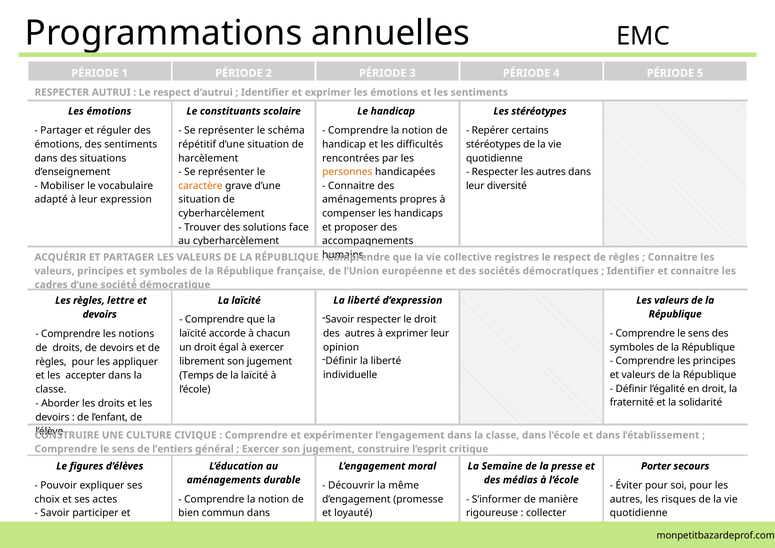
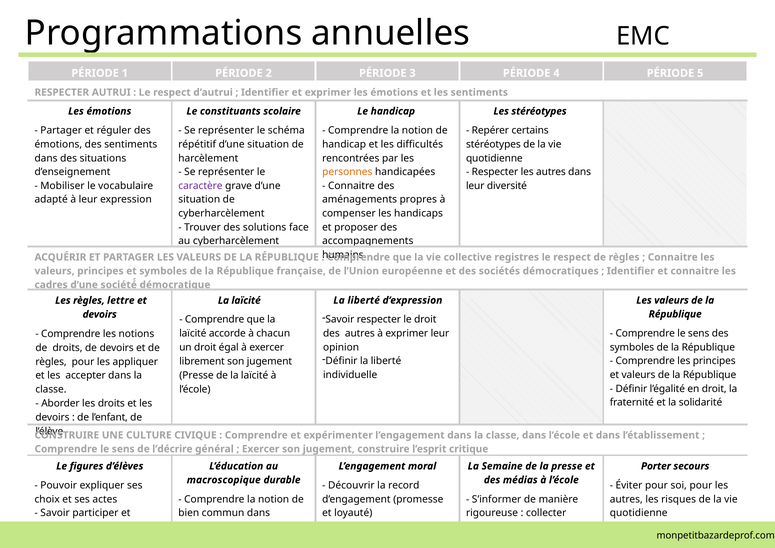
caractère colour: orange -> purple (200, 186)
Temps: Temps -> Presse (196, 375)
l’entiers: l’entiers -> l’décrire (172, 449)
aménagements: aménagements -> macroscopique (224, 480)
même: même -> record (404, 485)
